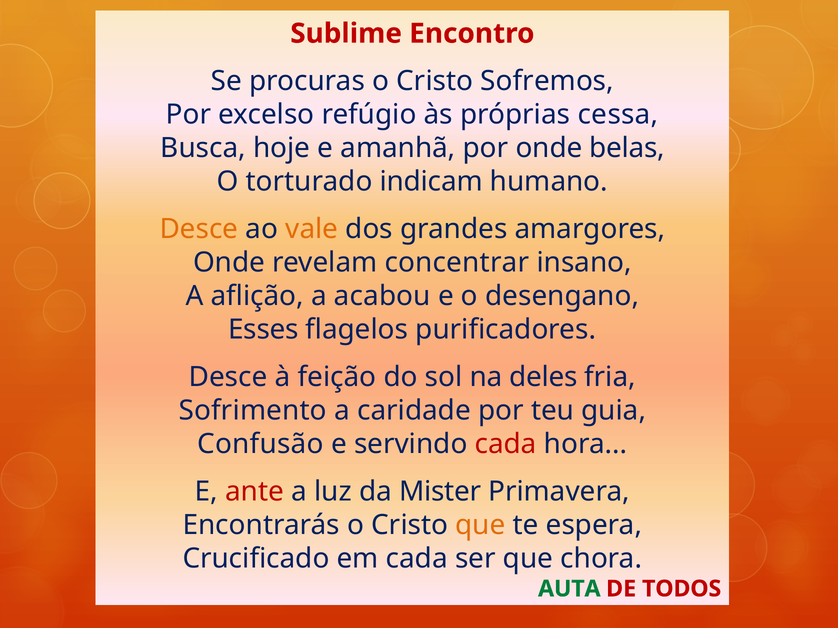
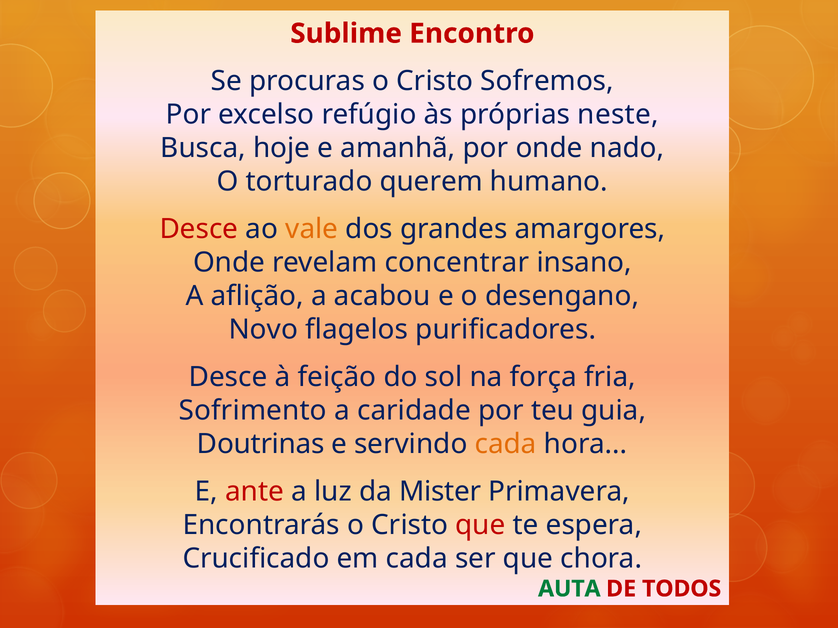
cessa: cessa -> neste (618, 115)
belas: belas -> nado (627, 148)
indicam: indicam -> querem (431, 182)
Desce colour: orange -> red (199, 229)
Esses: Esses -> Novo (263, 330)
deles: deles -> força (543, 377)
Confusão: Confusão -> Doutrinas (261, 444)
cada colour: red -> orange (506, 444)
que colour: orange -> red (480, 525)
